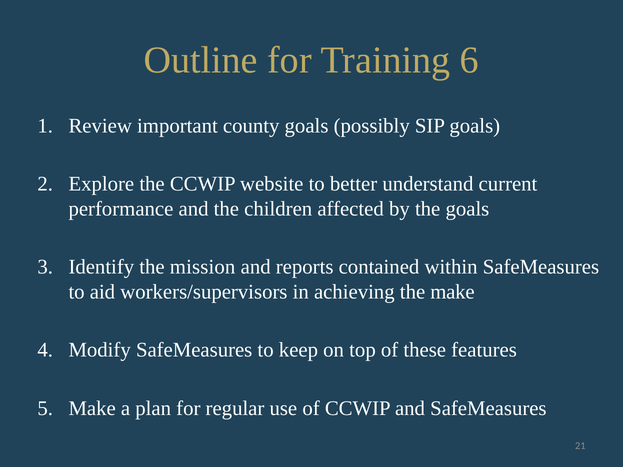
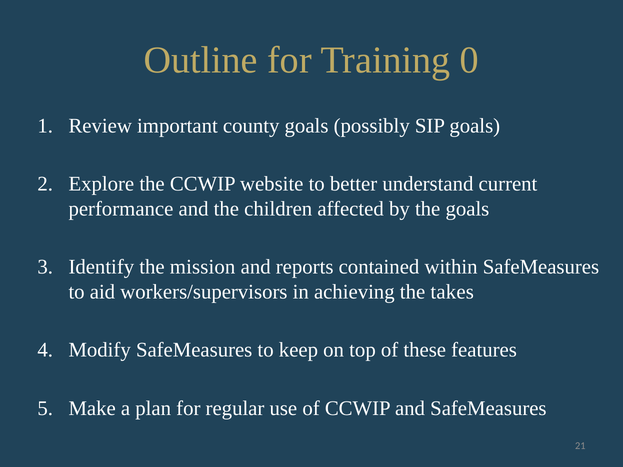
6: 6 -> 0 (469, 60)
the make: make -> takes (452, 292)
